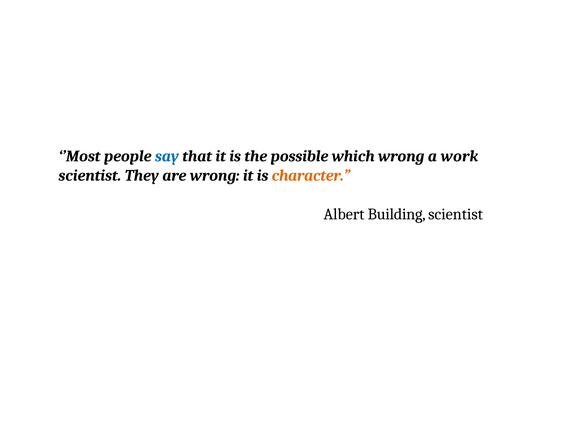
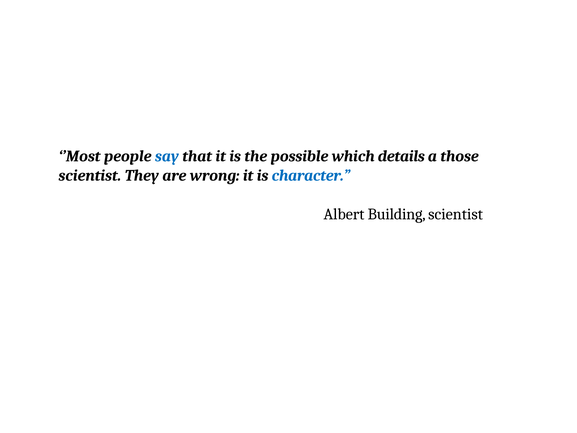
which wrong: wrong -> details (401, 156)
work: work -> those (460, 156)
character colour: orange -> blue (311, 175)
